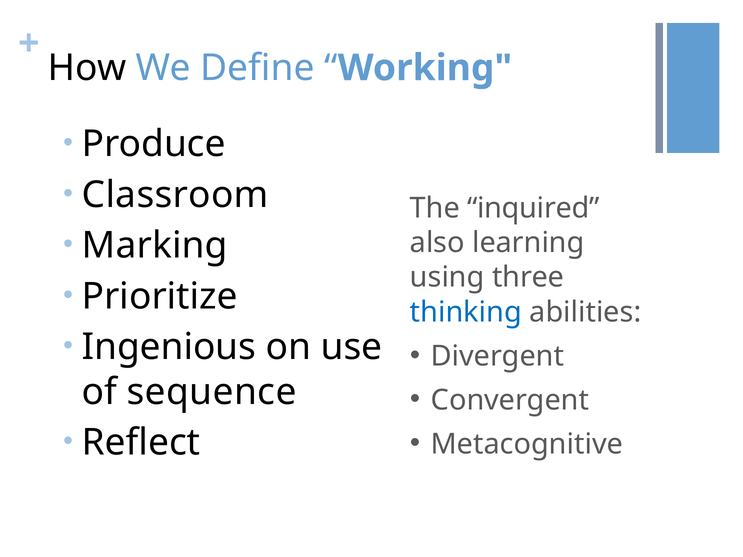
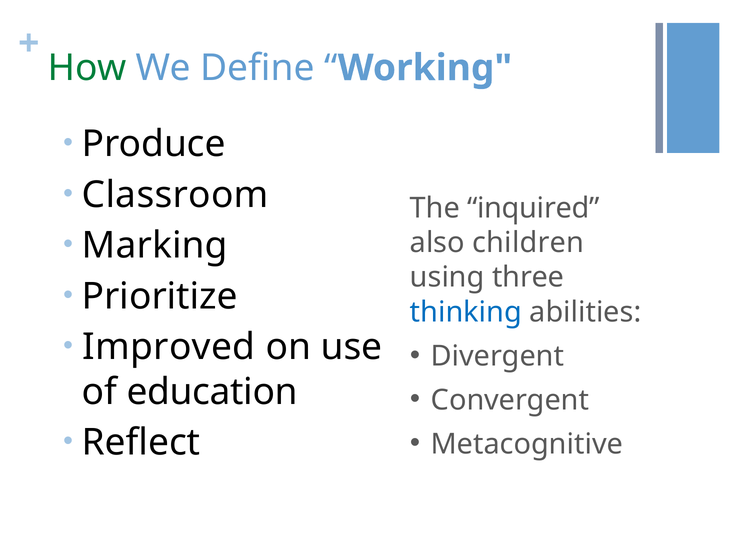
How colour: black -> green (87, 68)
learning: learning -> children (528, 243)
Ingenious: Ingenious -> Improved (169, 347)
sequence: sequence -> education (212, 392)
